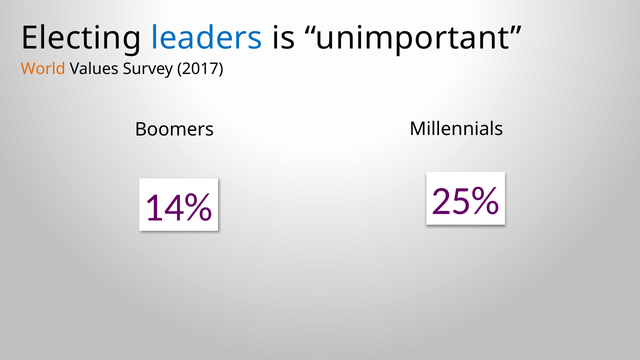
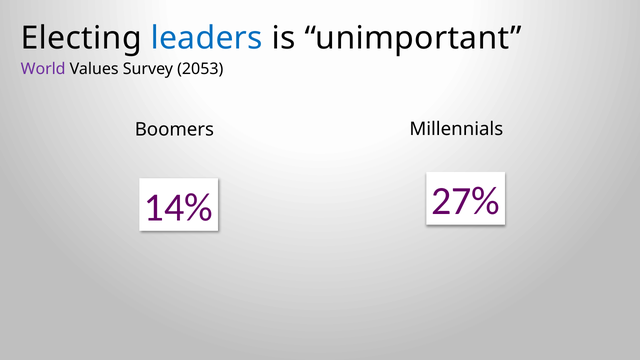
World colour: orange -> purple (43, 69)
2017: 2017 -> 2053 (200, 69)
25%: 25% -> 27% (466, 201)
